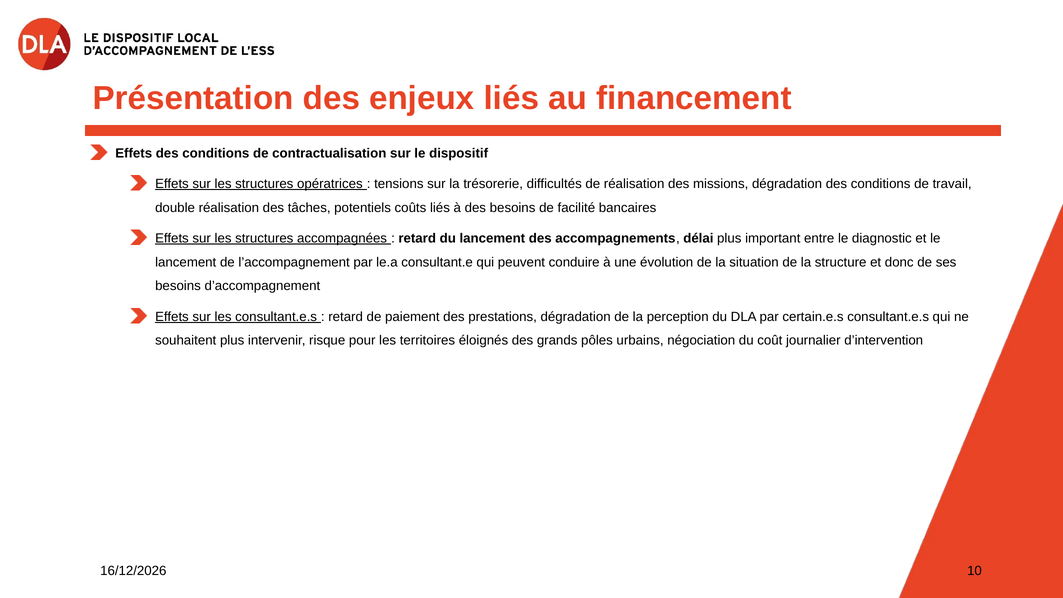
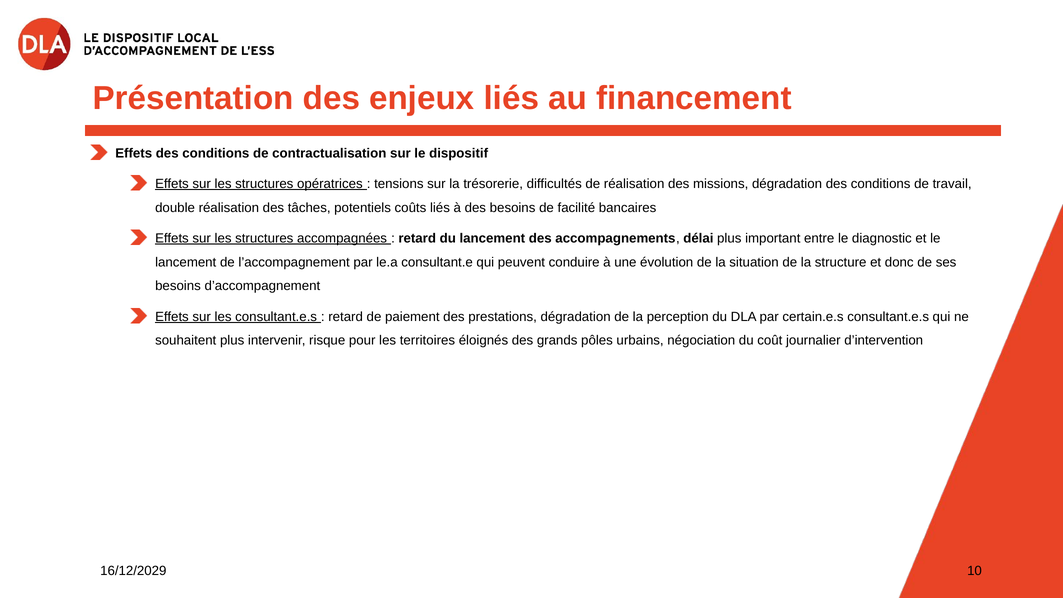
16/12/2026: 16/12/2026 -> 16/12/2029 (133, 571)
